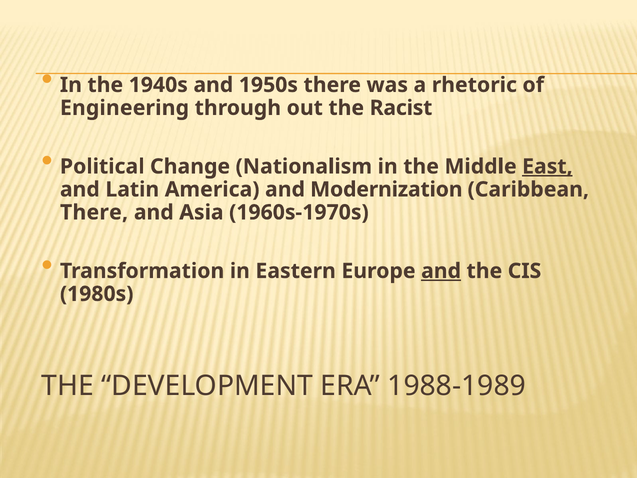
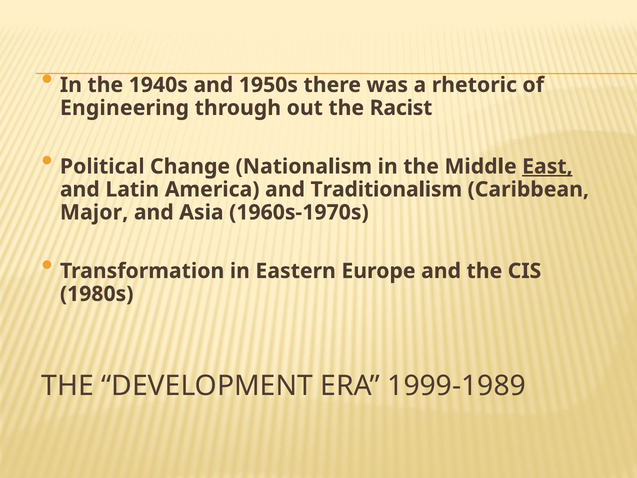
Modernization: Modernization -> Traditionalism (386, 189)
There: There -> Major (94, 212)
and underline: present -> none (441, 271)
1988-1989: 1988-1989 -> 1999-1989 (457, 386)
